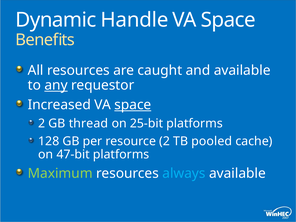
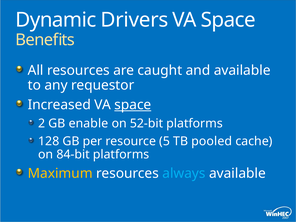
Handle: Handle -> Drivers (134, 20)
any underline: present -> none (56, 85)
thread: thread -> enable (88, 123)
25-bit: 25-bit -> 52-bit (147, 123)
resource 2: 2 -> 5 (165, 141)
47-bit: 47-bit -> 84-bit (73, 154)
Maximum colour: light green -> yellow (60, 173)
